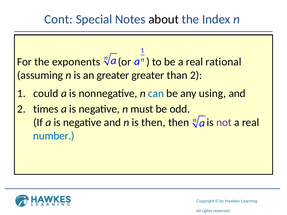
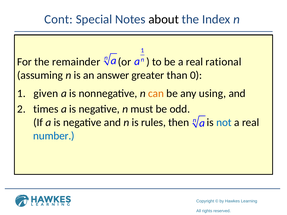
exponents: exponents -> remainder (76, 62)
an greater: greater -> answer (113, 75)
than 2: 2 -> 0 (196, 75)
could: could -> given (46, 94)
can colour: blue -> orange (156, 94)
is then: then -> rules (153, 123)
not colour: purple -> blue (224, 123)
